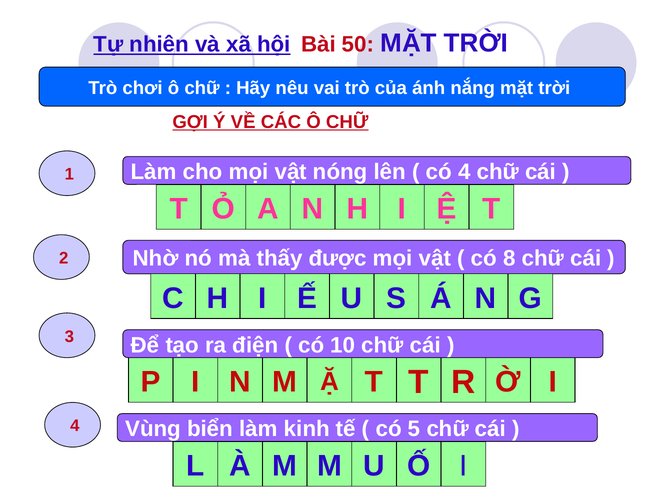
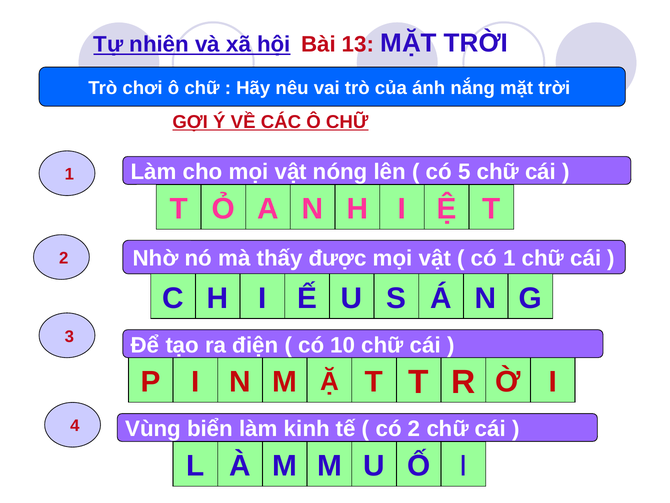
50: 50 -> 13 (358, 44)
có 4: 4 -> 5 (464, 172)
có 8: 8 -> 1 (509, 258)
có 5: 5 -> 2 (414, 429)
